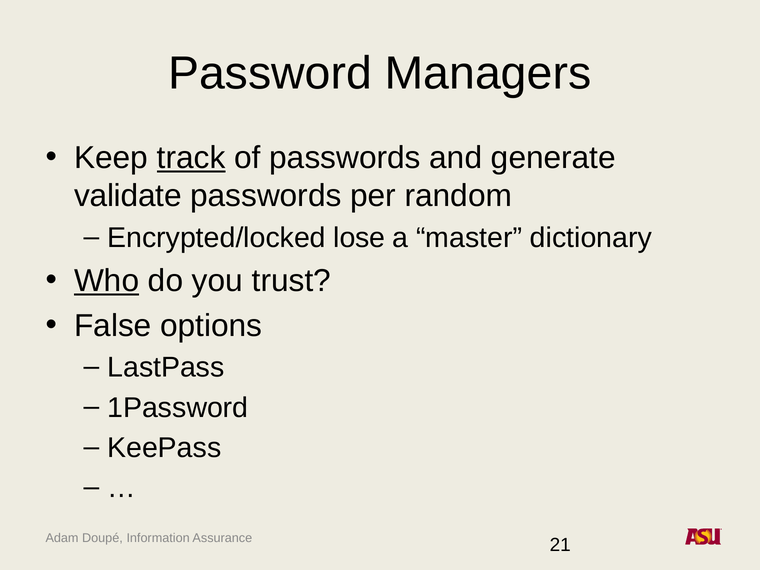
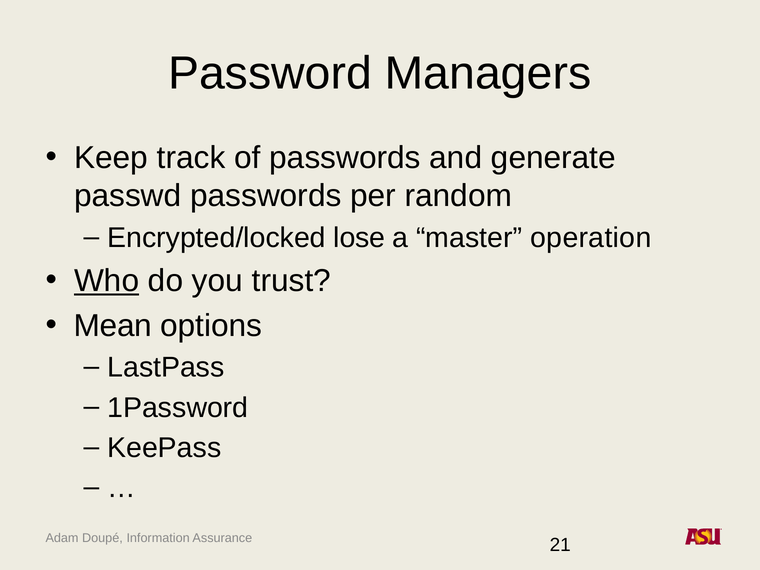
track underline: present -> none (191, 158)
validate: validate -> passwd (128, 196)
dictionary: dictionary -> operation (591, 238)
False: False -> Mean (113, 326)
